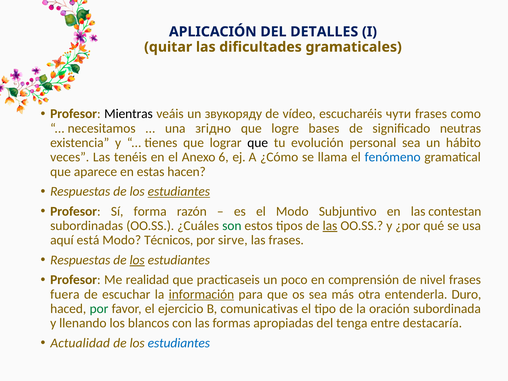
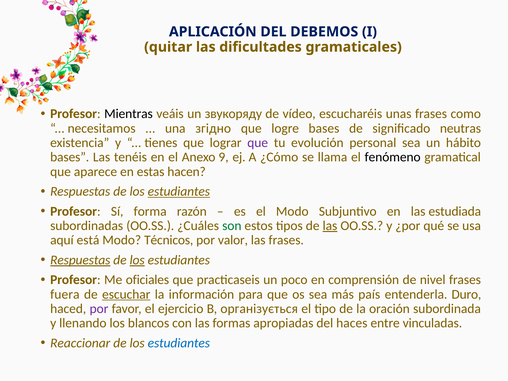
DETALLES: DETALLES -> DEBEMOS (324, 32)
чути: чути -> unas (399, 114)
que colour: black -> purple (258, 143)
veces: veces -> bases (70, 157)
6: 6 -> 9 (224, 157)
fenómeno colour: blue -> black (393, 157)
contestan: contestan -> estudiada (455, 211)
sirve: sirve -> valor (233, 240)
Respuestas underline: none -> present (80, 260)
realidad: realidad -> oficiales (147, 280)
escuchar underline: none -> present (126, 294)
información underline: present -> none (201, 294)
otra: otra -> país (369, 294)
por colour: green -> purple (99, 309)
comunicativas: comunicativas -> організується (259, 309)
tenga: tenga -> haces (352, 323)
destacaría: destacaría -> vinculadas (432, 323)
Actualidad: Actualidad -> Reaccionar (80, 343)
